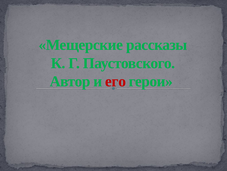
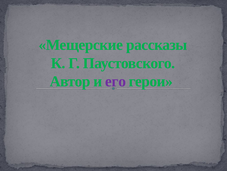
его colour: red -> purple (116, 81)
